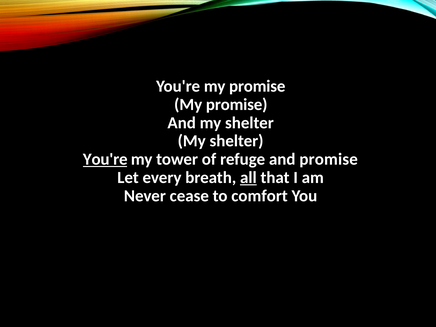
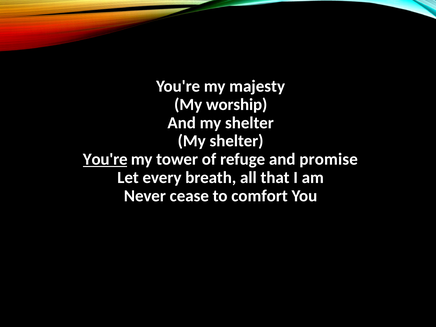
You're my promise: promise -> majesty (257, 86)
promise: promise -> worship (237, 105)
all underline: present -> none (248, 178)
